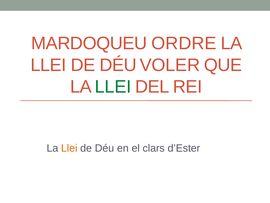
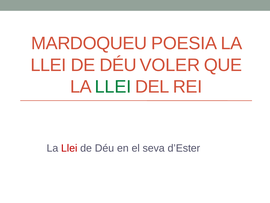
ORDRE: ORDRE -> POESIA (184, 43)
Llei colour: orange -> red (69, 148)
clars: clars -> seva (154, 148)
